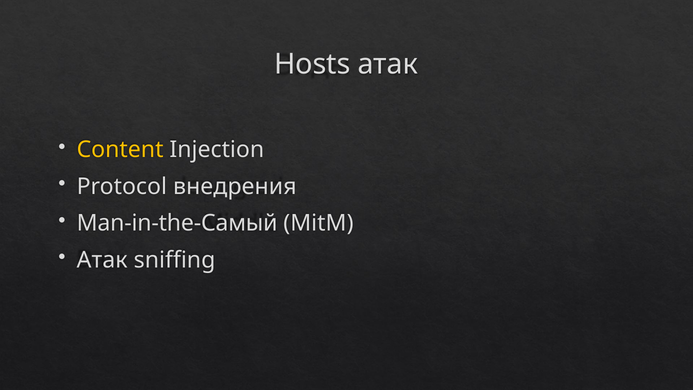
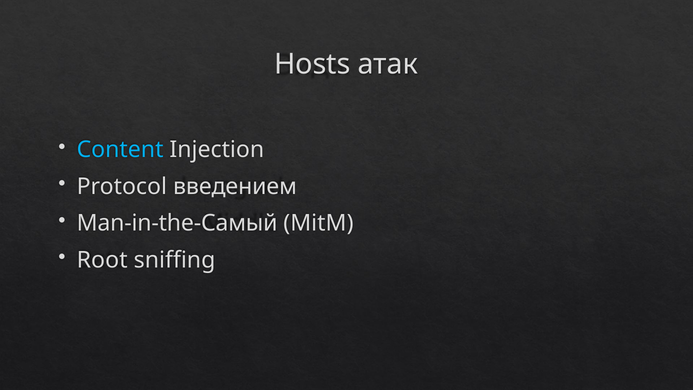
Content colour: yellow -> light blue (120, 150)
внедрения: внедрения -> введением (235, 187)
Атак: Атак -> Root (102, 260)
